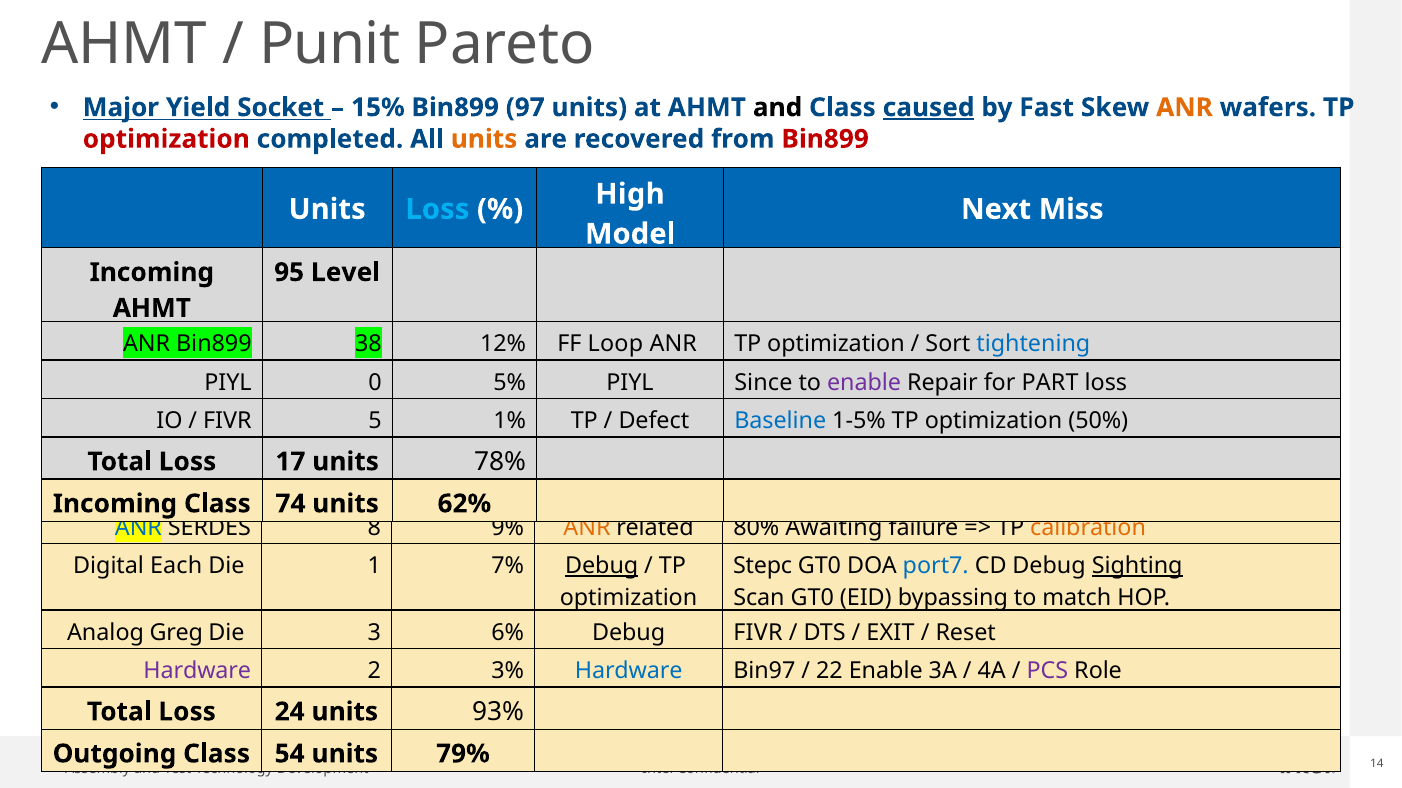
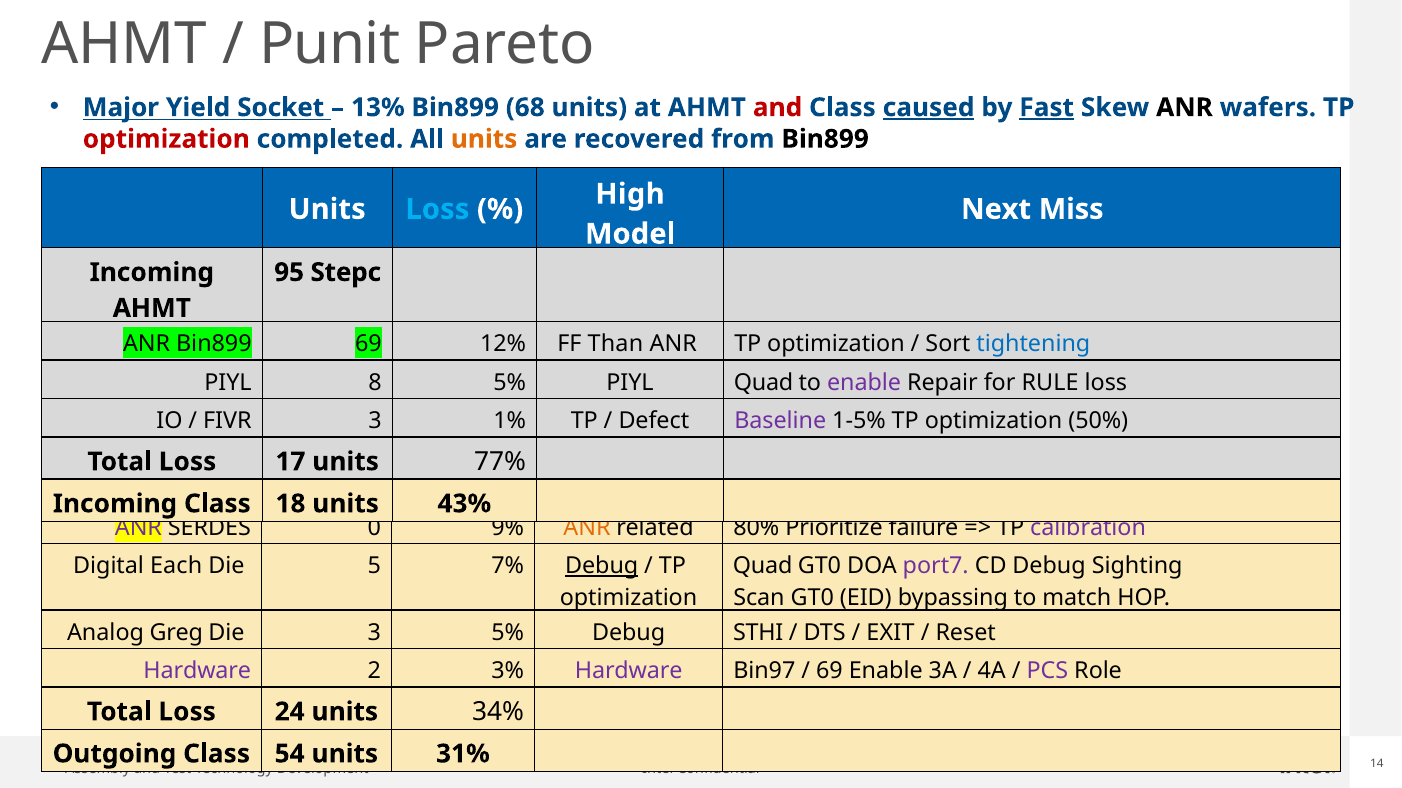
15%: 15% -> 13% (378, 108)
97: 97 -> 68 (525, 108)
and colour: black -> red (778, 108)
Fast underline: none -> present (1047, 108)
ANR colour: orange -> black (1184, 108)
Bin899 colour: red -> black (825, 139)
Level: Level -> Stepc (346, 273)
Bin899 38: 38 -> 69 (368, 344)
Loop: Loop -> Than (615, 344)
0: 0 -> 8 (375, 383)
PIYL Since: Since -> Quad (764, 383)
PART: PART -> RULE (1050, 383)
FIVR 5: 5 -> 3 (375, 421)
Baseline colour: blue -> purple (780, 421)
78%: 78% -> 77% (500, 462)
74: 74 -> 18 (291, 504)
62%: 62% -> 43% (464, 504)
ANR colour: blue -> purple (138, 528)
8: 8 -> 0 (374, 528)
Awaiting: Awaiting -> Prioritize (834, 528)
calibration colour: orange -> purple (1088, 528)
1: 1 -> 5 (374, 566)
Stepc: Stepc -> Quad (763, 566)
port7 colour: blue -> purple (936, 566)
Sighting underline: present -> none (1137, 566)
3 6%: 6% -> 5% (508, 633)
Debug FIVR: FIVR -> STHI (758, 633)
Hardware colour: blue -> purple (629, 671)
22: 22 -> 69 (829, 671)
93%: 93% -> 34% (498, 712)
79%: 79% -> 31% (463, 754)
